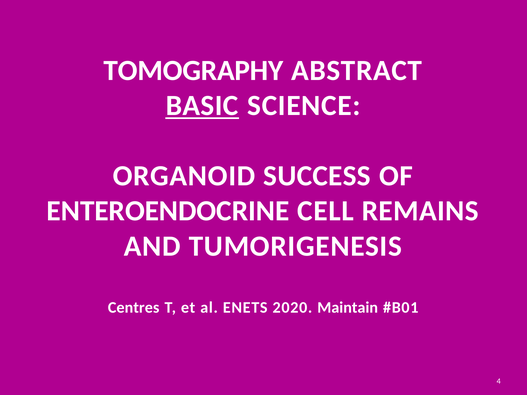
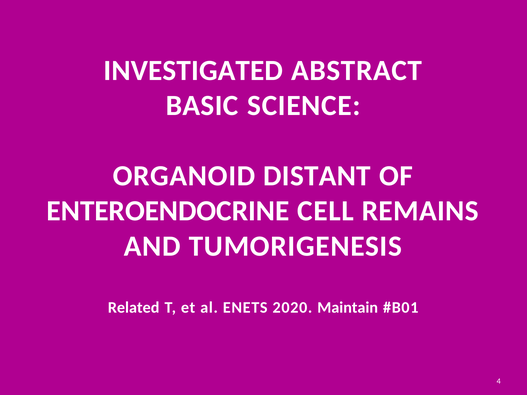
TOMOGRAPHY: TOMOGRAPHY -> INVESTIGATED (193, 71)
BASIC underline: present -> none (202, 106)
SUCCESS: SUCCESS -> DISTANT (317, 176)
Centres: Centres -> Related (134, 308)
